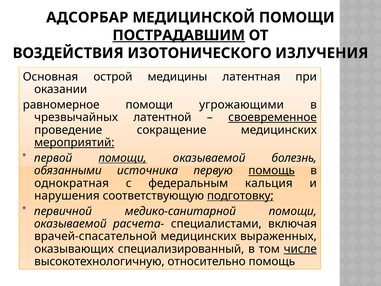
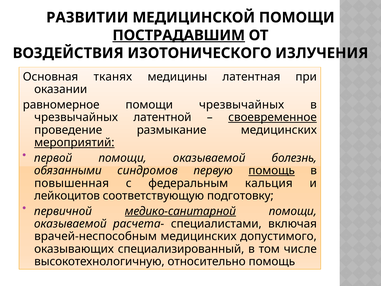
АДСОРБАР: АДСОРБАР -> РАЗВИТИИ (87, 18)
острой: острой -> тканях (113, 77)
помощи угрожающими: угрожающими -> чрезвычайных (242, 105)
сокращение: сокращение -> размыкание (172, 130)
помощи underline: present -> none (123, 158)
источника: источника -> синдромов (148, 170)
однократная: однократная -> повышенная (72, 183)
нарушения: нарушения -> лейкоцитов (67, 196)
подготовку underline: present -> none (240, 196)
медико-санитарной underline: none -> present (180, 211)
врачей-спасательной: врачей-спасательной -> врачей-неспособным (96, 236)
выраженных: выраженных -> допустимого (278, 236)
числе underline: present -> none (300, 249)
